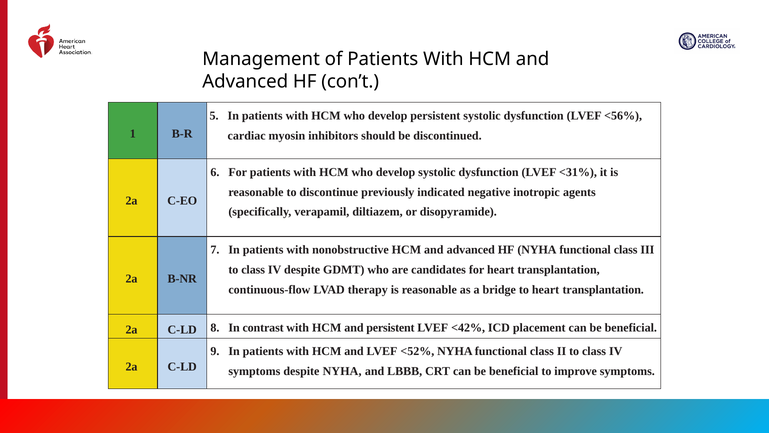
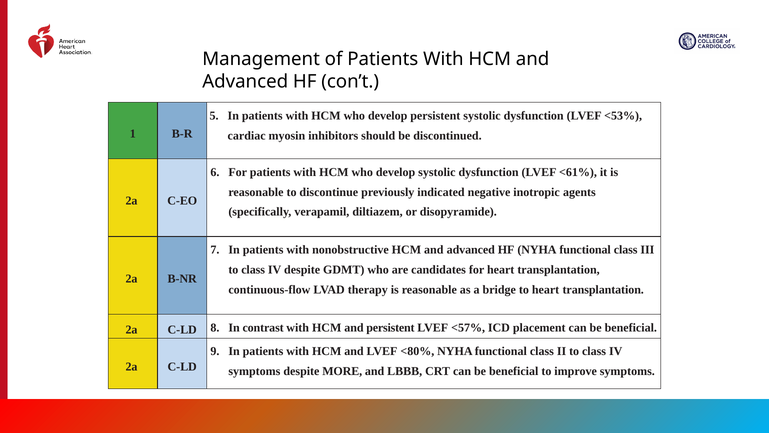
<56%: <56% -> <53% (623, 116)
<31%: <31% -> <61% (578, 172)
<42%: <42% -> <57% (468, 327)
<52%: <52% -> <80% (417, 351)
despite NYHA: NYHA -> MORE (342, 371)
